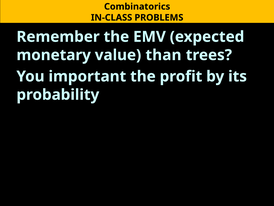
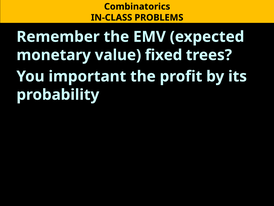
than: than -> fixed (164, 55)
